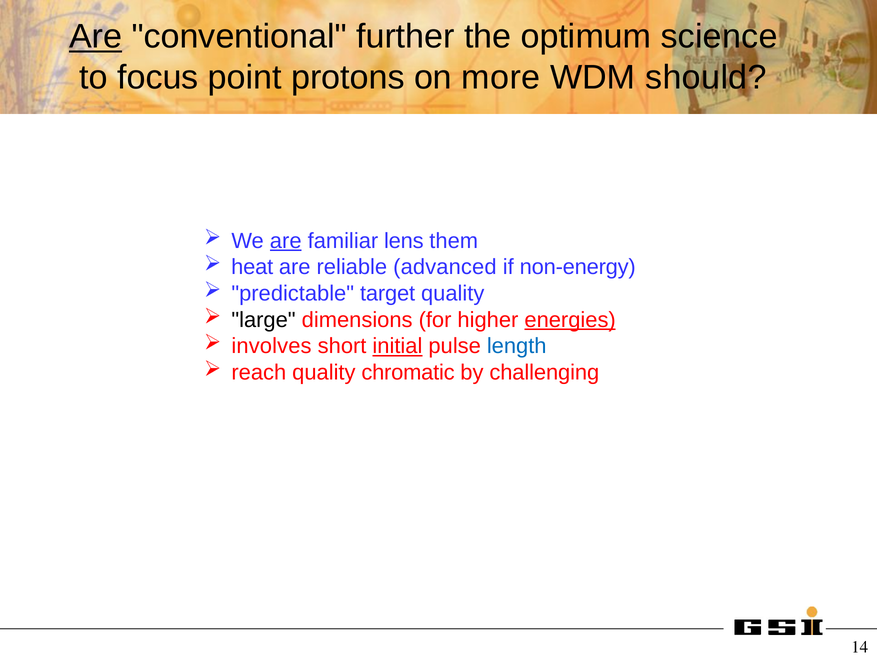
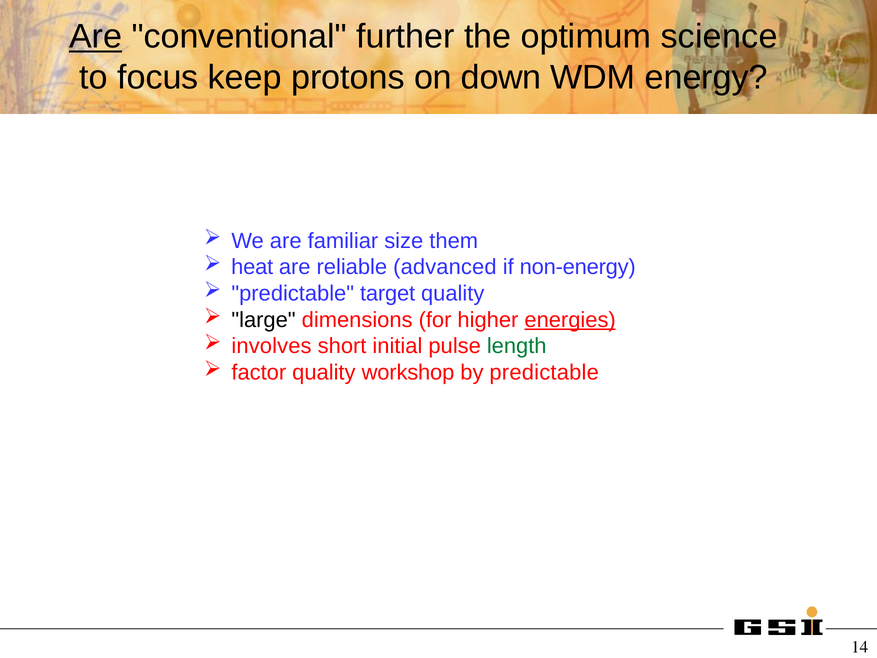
point: point -> keep (245, 78)
more: more -> down (501, 78)
should: should -> energy (706, 78)
are underline: present -> none (286, 241)
lens: lens -> size (404, 241)
initial underline: present -> none (397, 346)
length colour: blue -> green (517, 346)
reach: reach -> factor (259, 372)
chromatic: chromatic -> workshop (408, 372)
by challenging: challenging -> predictable (544, 372)
